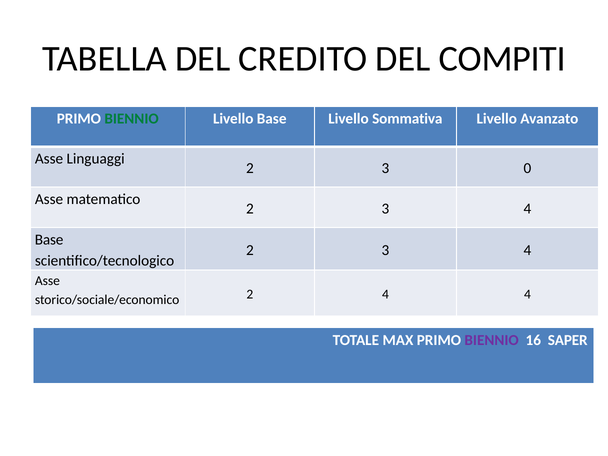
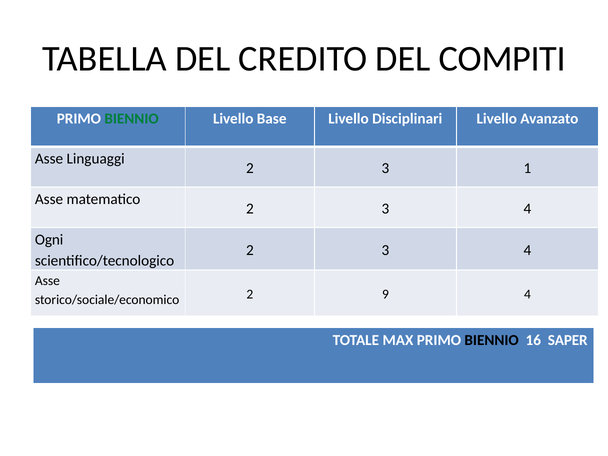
Sommativa: Sommativa -> Disciplinari (407, 119)
0: 0 -> 1 (527, 168)
Base: Base -> Ogni (49, 240)
2 4: 4 -> 9 (385, 294)
BIENNIO colour: purple -> black (492, 340)
